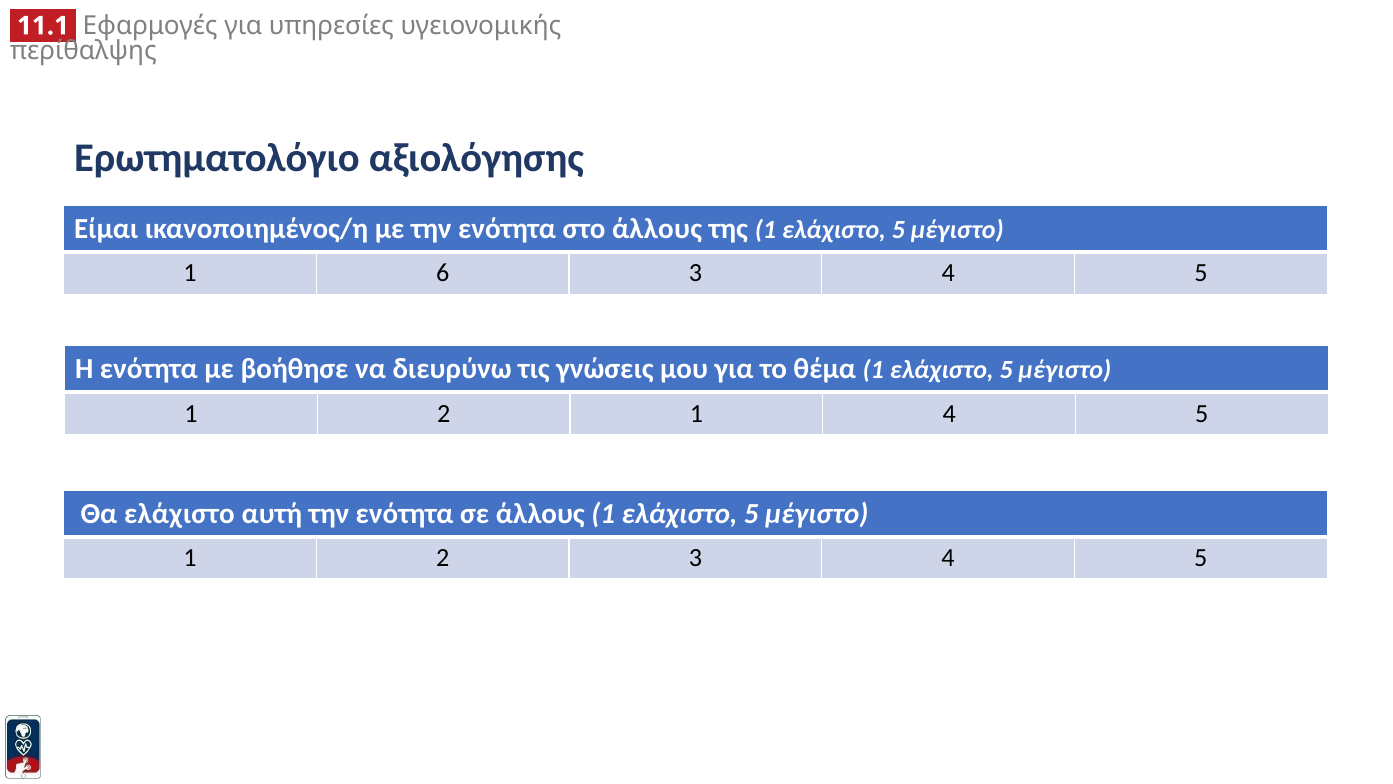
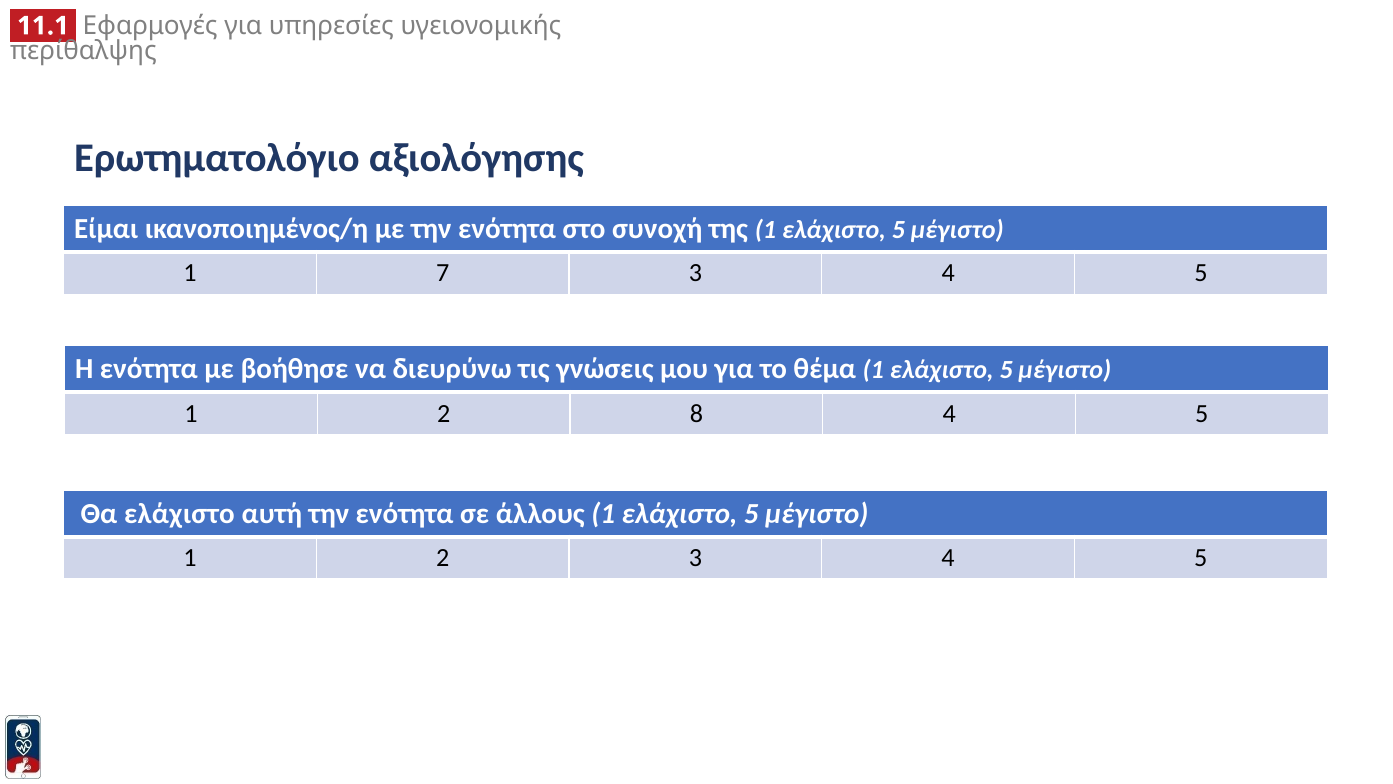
στο άλλους: άλλους -> συνοχή (657, 229)
6: 6 -> 7 (443, 273)
2 1: 1 -> 8 (696, 413)
